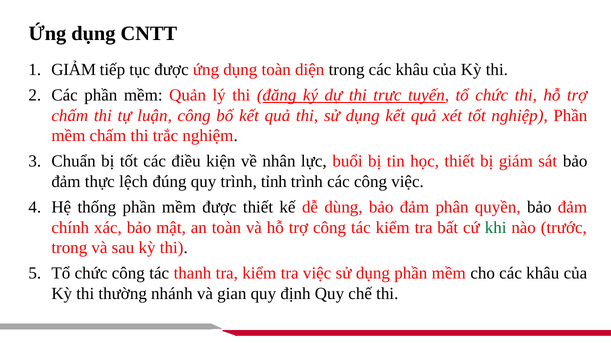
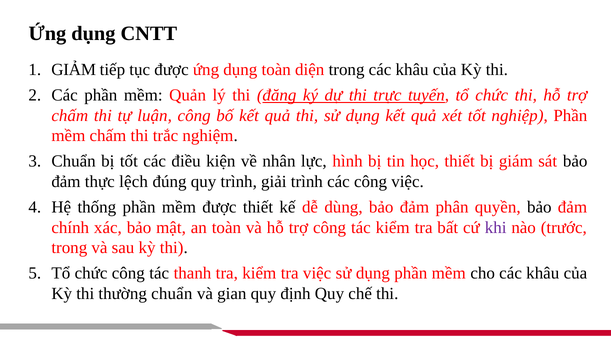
buổi: buổi -> hình (348, 162)
tỉnh: tỉnh -> giải (274, 182)
khi colour: green -> purple (496, 228)
thường nhánh: nhánh -> chuẩn (172, 294)
